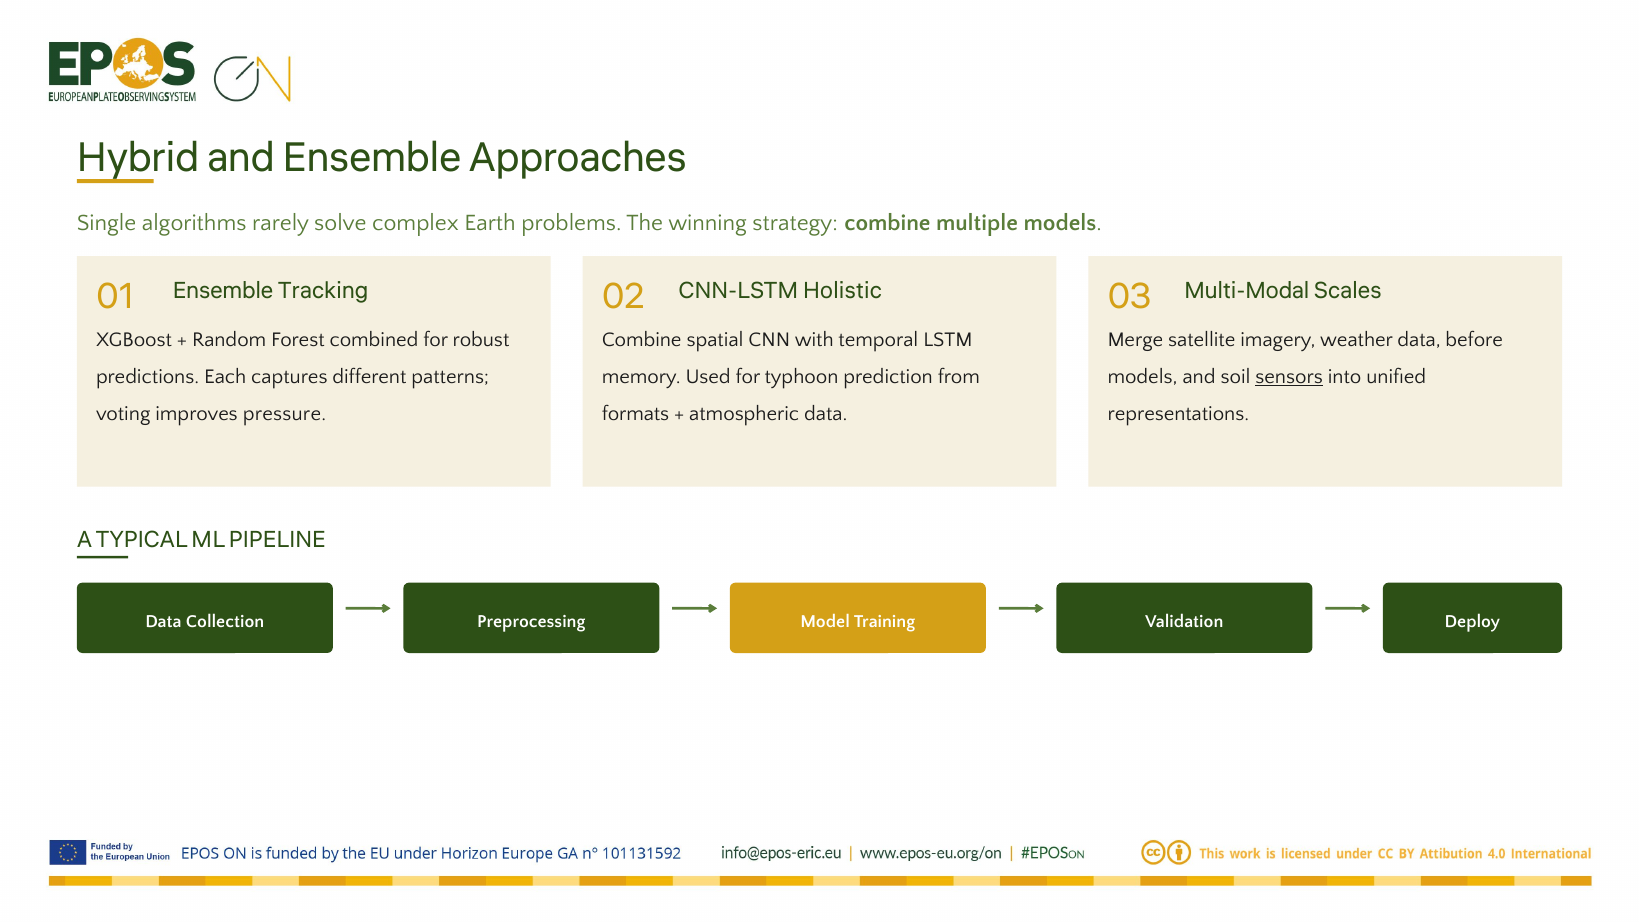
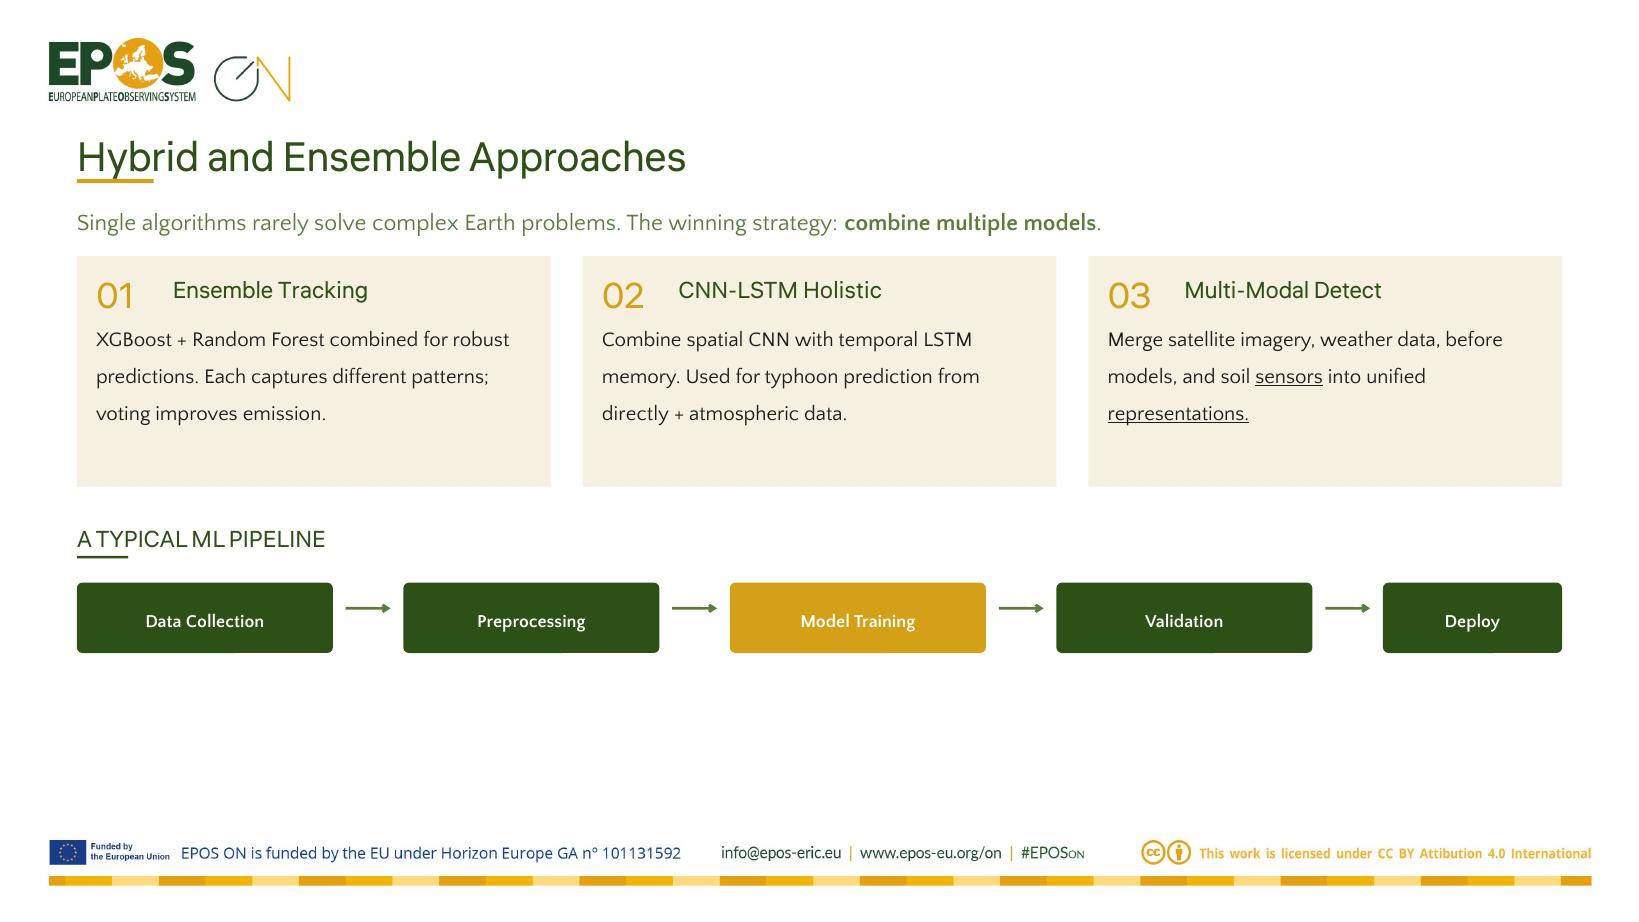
Scales: Scales -> Detect (1348, 291)
pressure: pressure -> emission (285, 413)
formats: formats -> directly (635, 413)
representations underline: none -> present (1178, 413)
